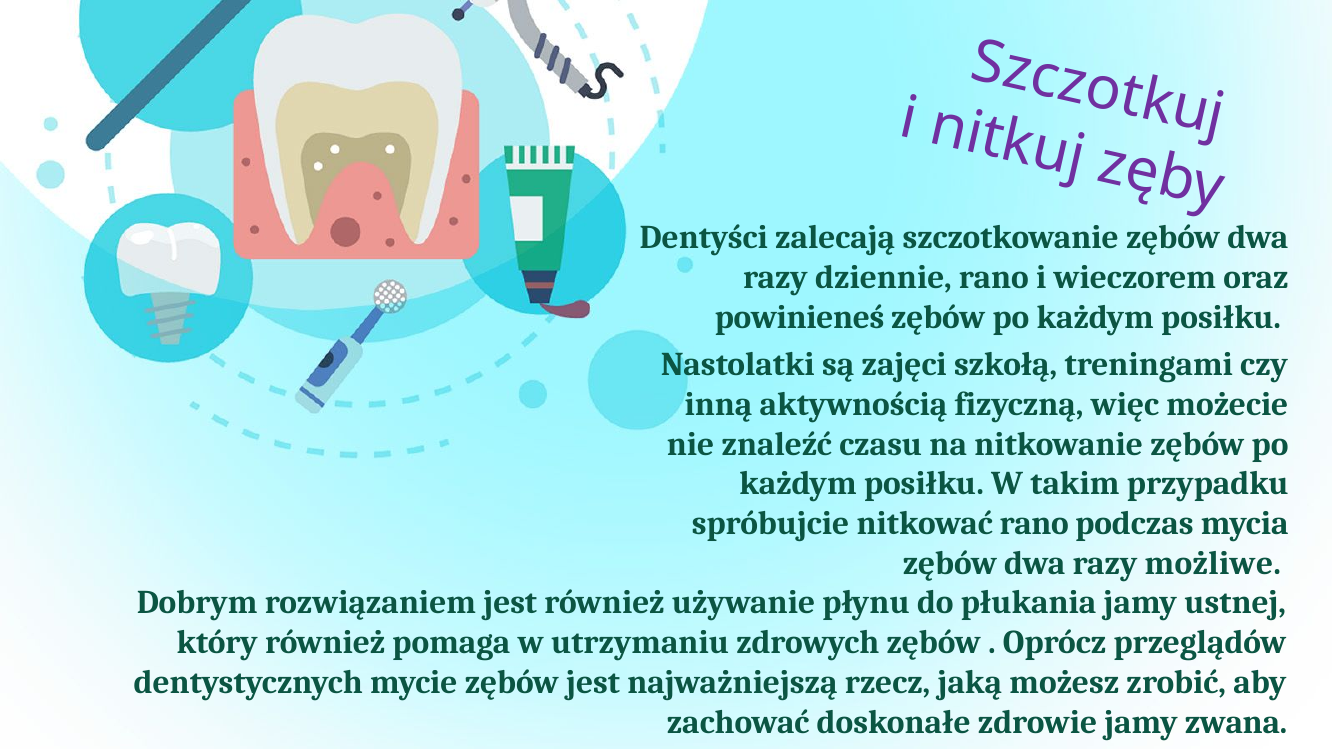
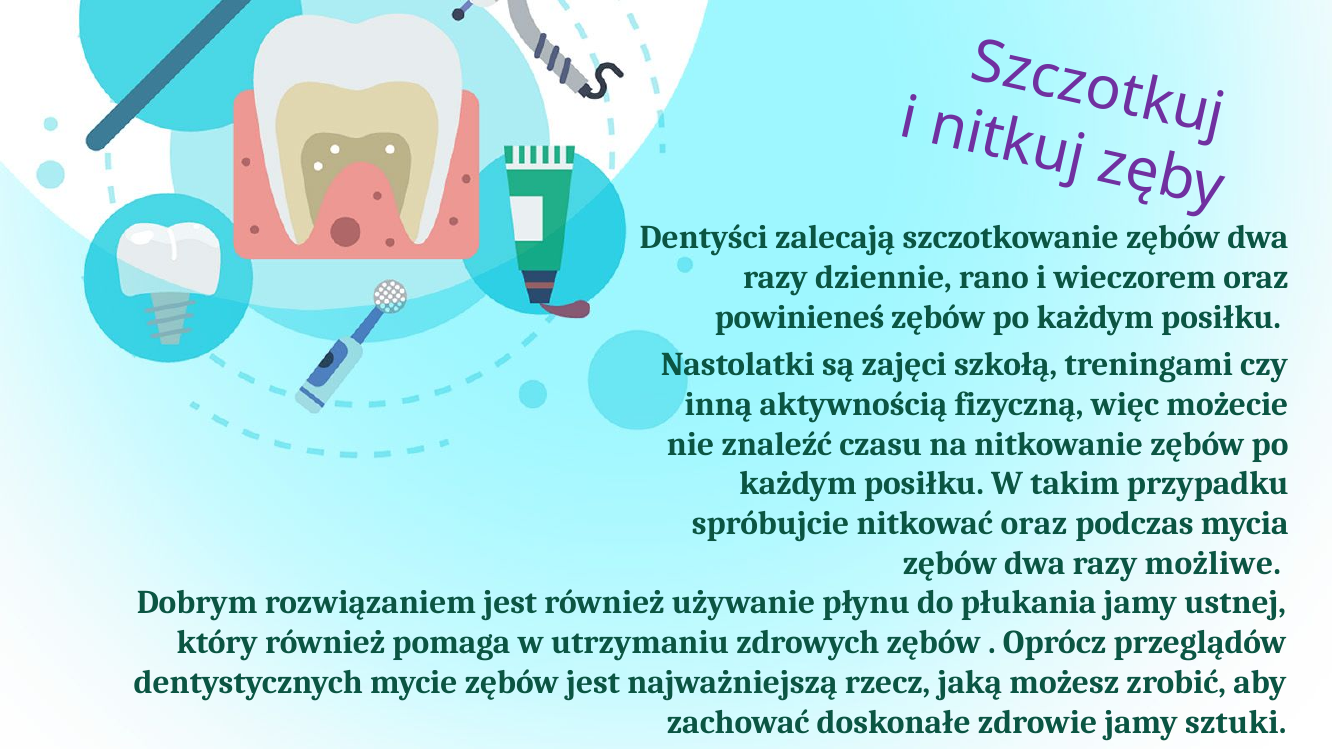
nitkować rano: rano -> oraz (1034, 524)
zwana: zwana -> sztuki (1236, 723)
